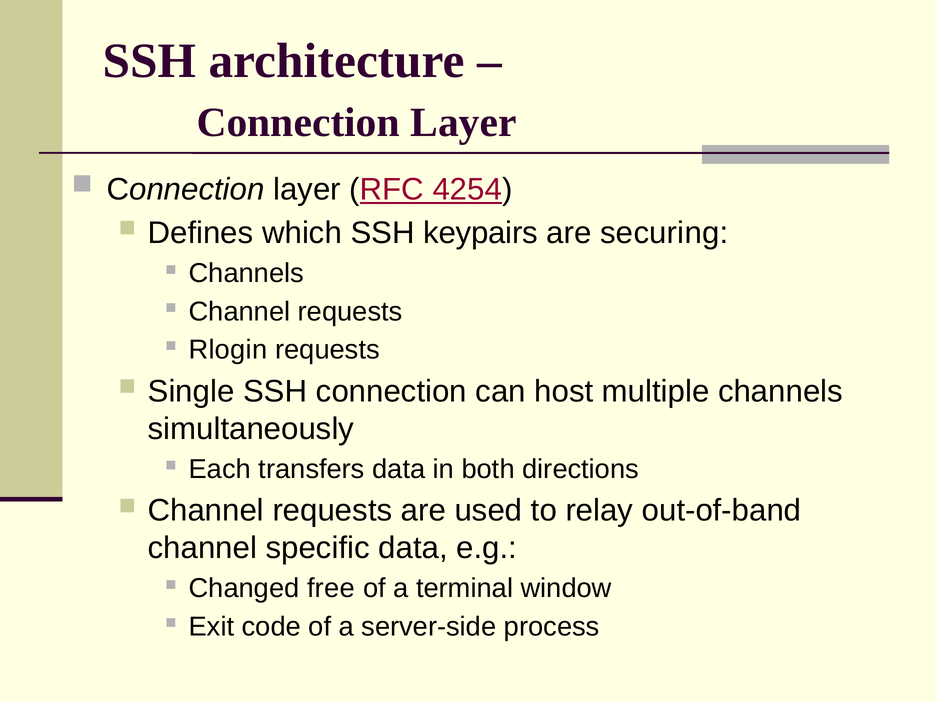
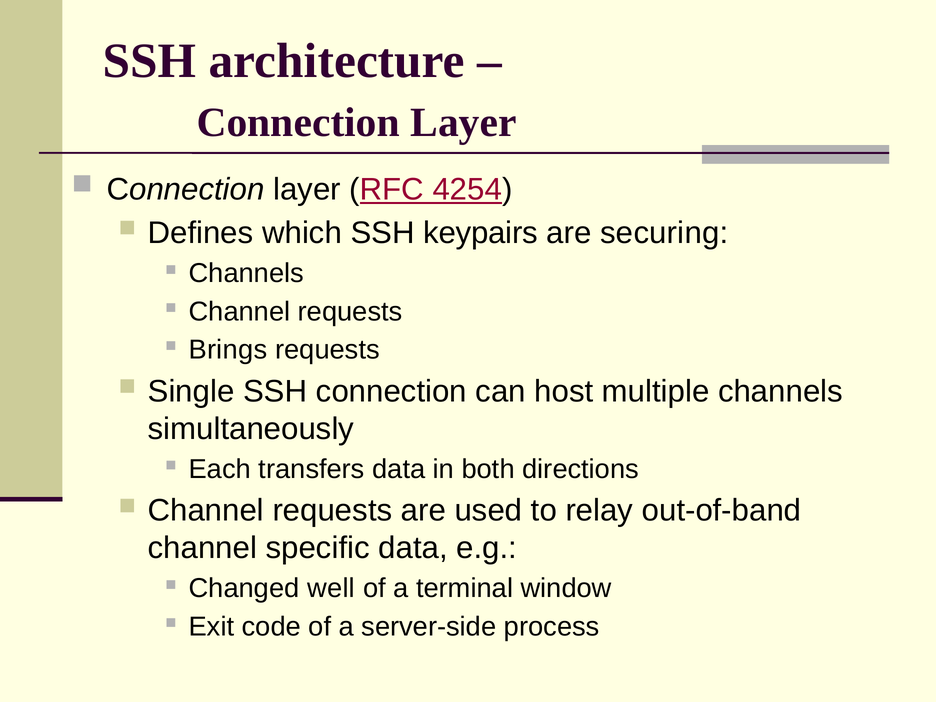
Rlogin: Rlogin -> Brings (228, 350)
free: free -> well (331, 588)
